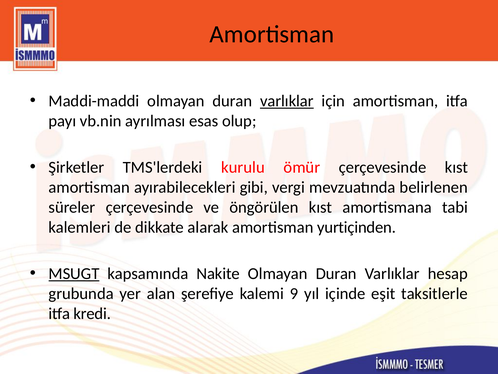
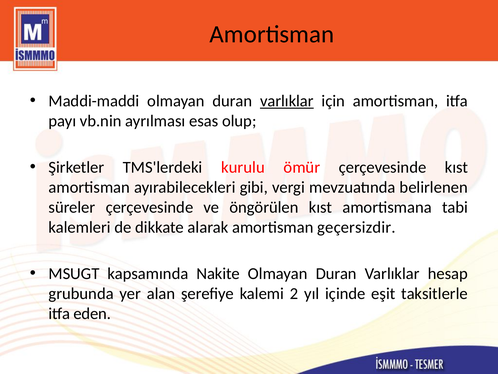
yurtiçinden: yurtiçinden -> geçersizdir (356, 227)
MSUGT underline: present -> none (74, 273)
9: 9 -> 2 (294, 293)
kredi: kredi -> eden (92, 313)
